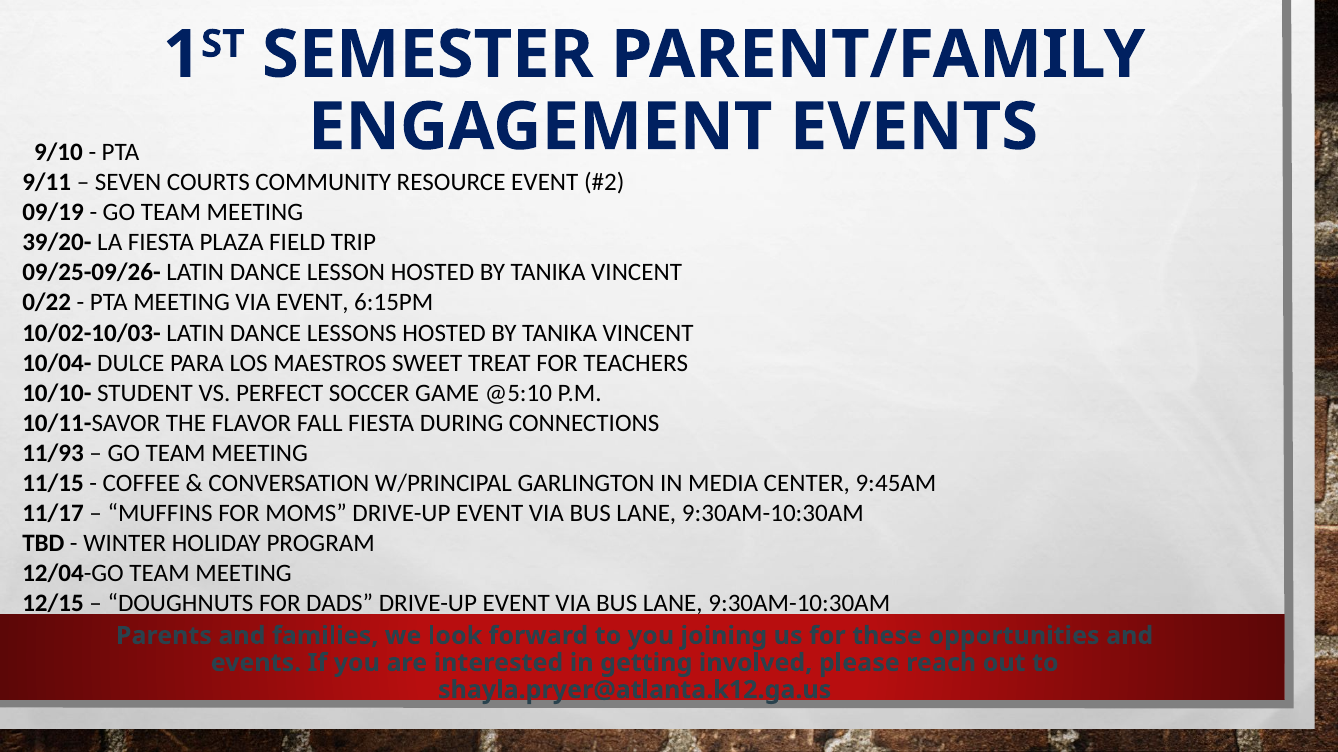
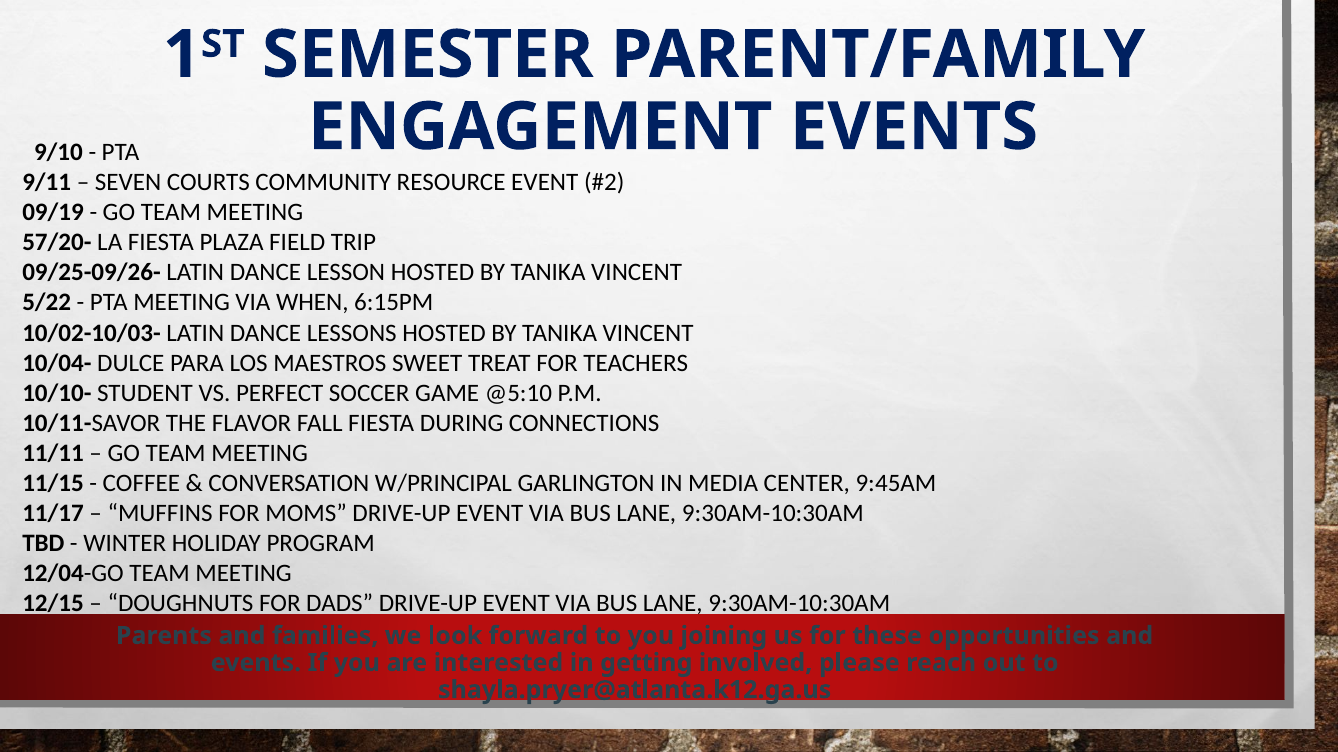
39/20-: 39/20- -> 57/20- (57, 243)
0/22: 0/22 -> 5/22 (47, 303)
VIA EVENT: EVENT -> WHEN (312, 303)
11/93: 11/93 -> 11/11 (53, 453)
